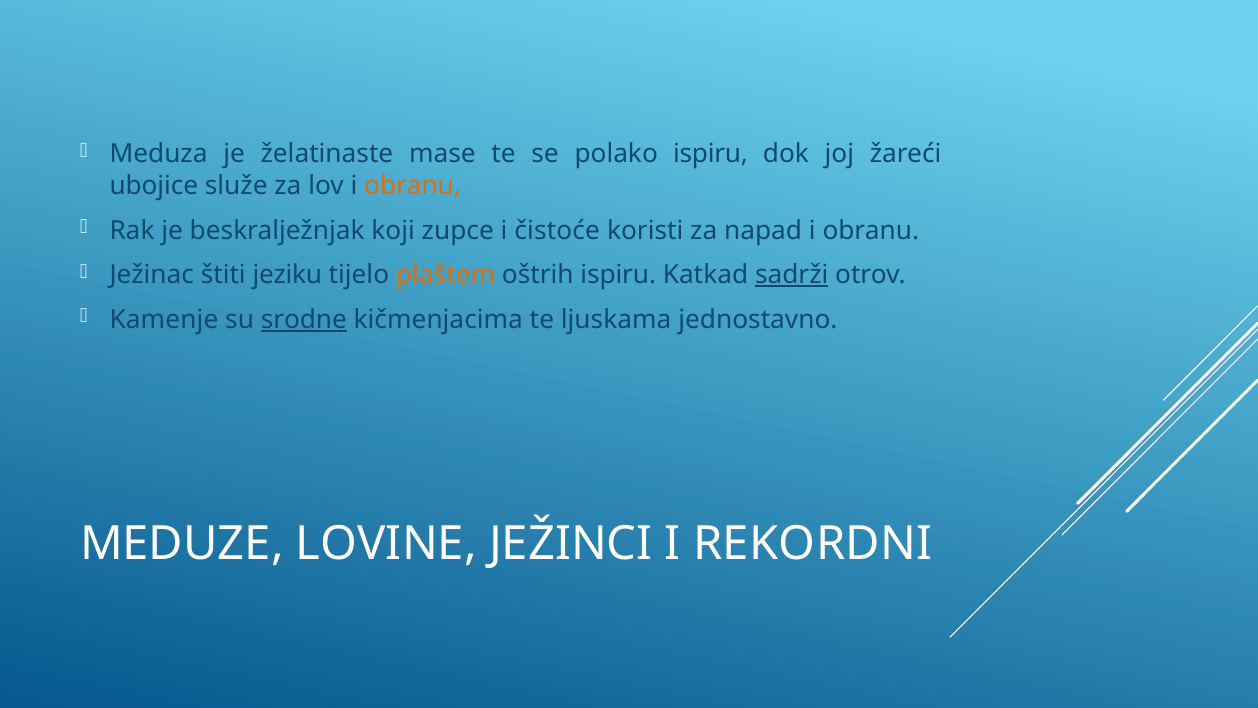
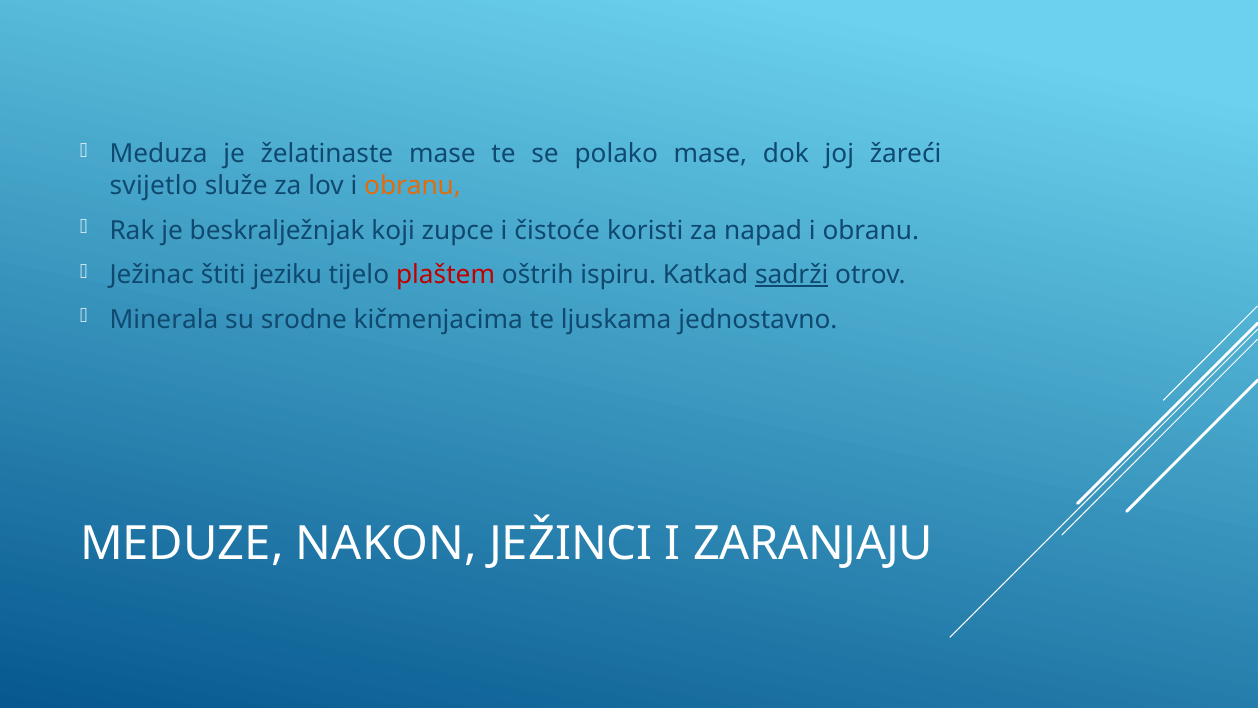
polako ispiru: ispiru -> mase (710, 154)
ubojice: ubojice -> svijetlo (154, 186)
plaštem colour: orange -> red (446, 275)
Kamenje: Kamenje -> Minerala (164, 319)
srodne underline: present -> none (304, 319)
LOVINE: LOVINE -> NAKON (386, 544)
REKORDNI: REKORDNI -> ZARANJAJU (813, 544)
